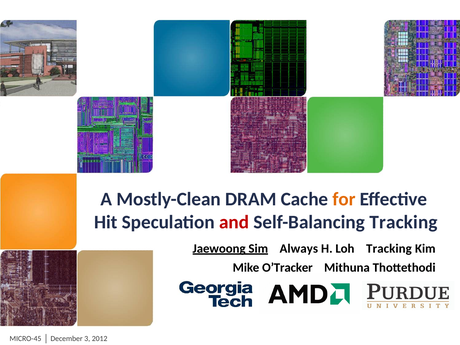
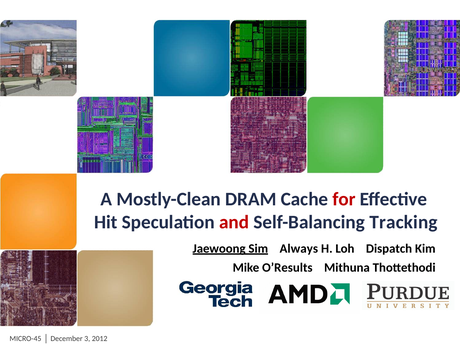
for colour: orange -> red (344, 199)
Loh Tracking: Tracking -> Dispatch (389, 249)
O’Tracker: O’Tracker -> O’Results (287, 268)
